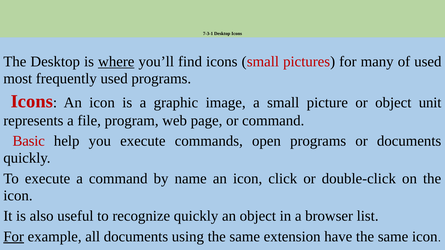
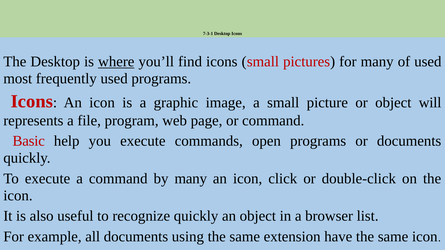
unit: unit -> will (430, 103)
by name: name -> many (191, 179)
For underline: present -> none (14, 237)
